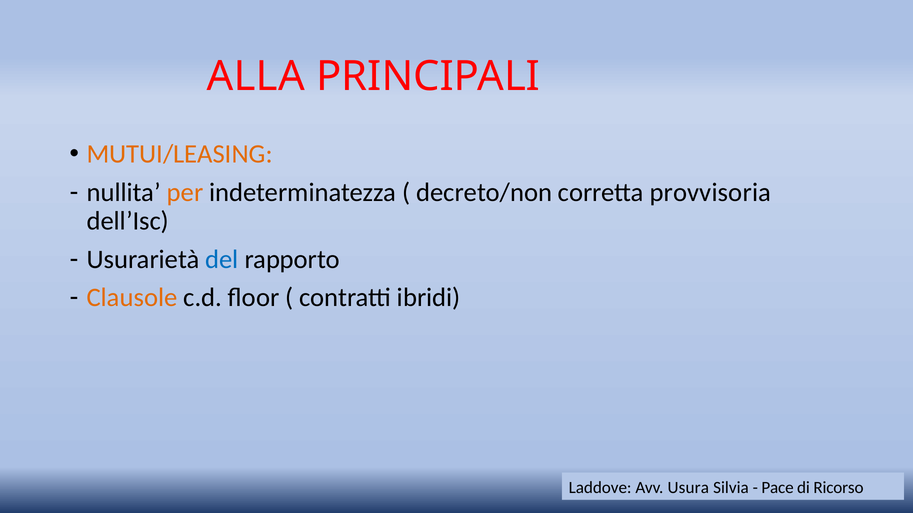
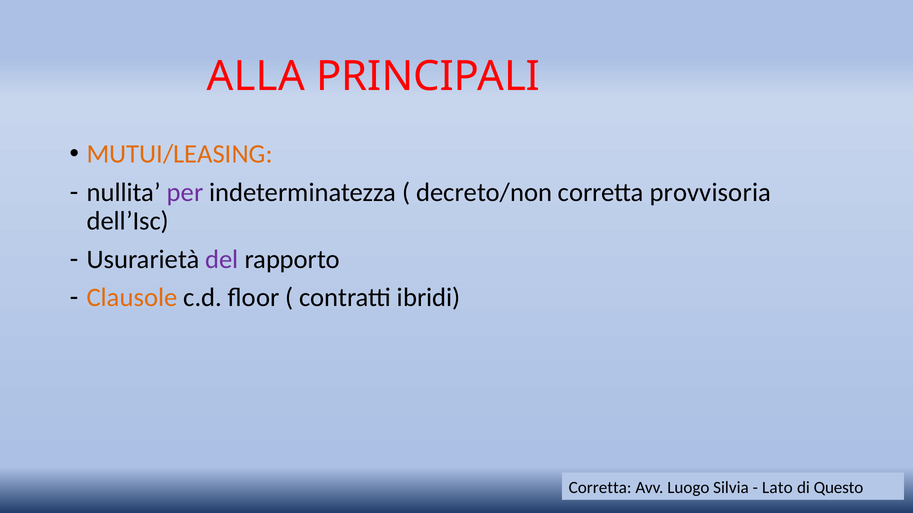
per colour: orange -> purple (185, 193)
del colour: blue -> purple (222, 260)
Laddove: Laddove -> Corretta (600, 488)
Usura: Usura -> Luogo (688, 488)
Pace: Pace -> Lato (777, 488)
Ricorso: Ricorso -> Questo (838, 488)
